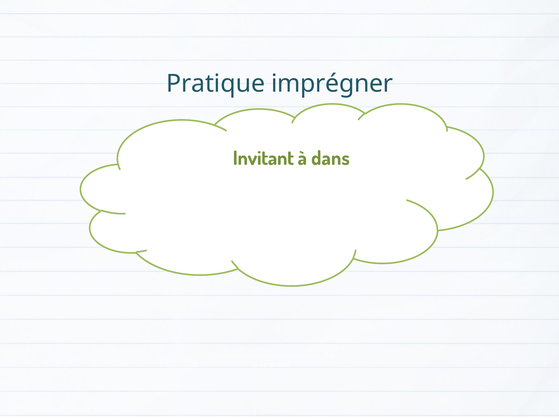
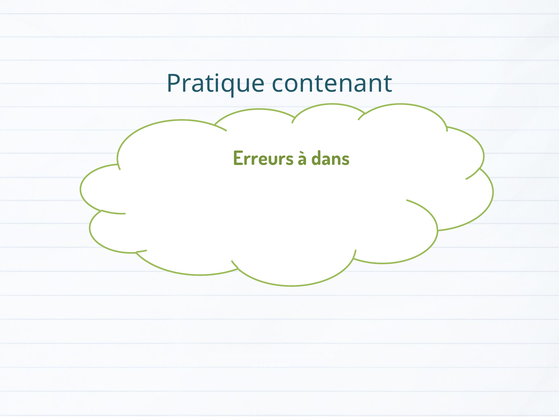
imprégner: imprégner -> contenant (332, 84)
Invitant: Invitant -> Erreurs (263, 159)
